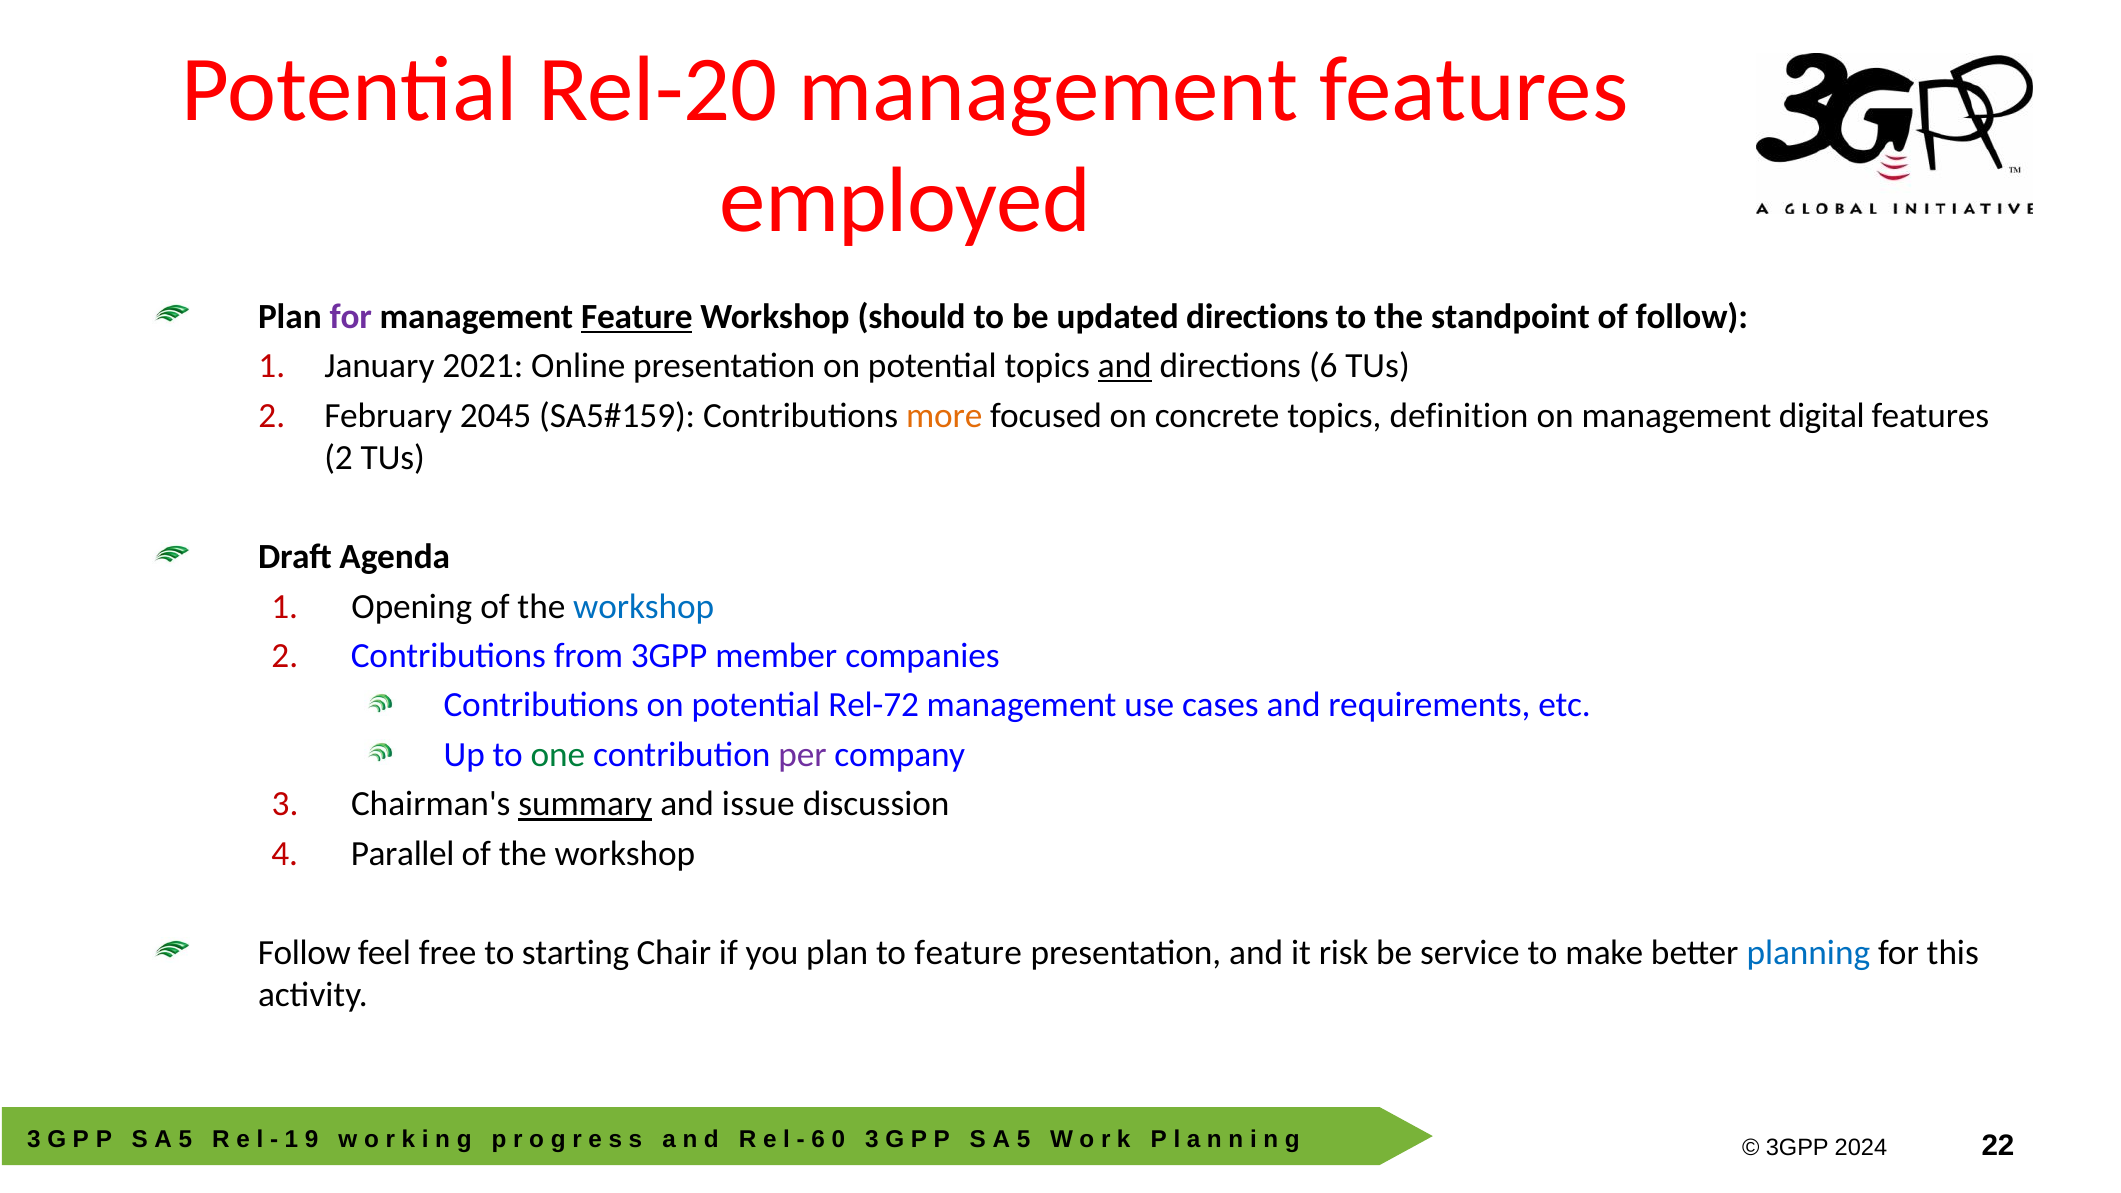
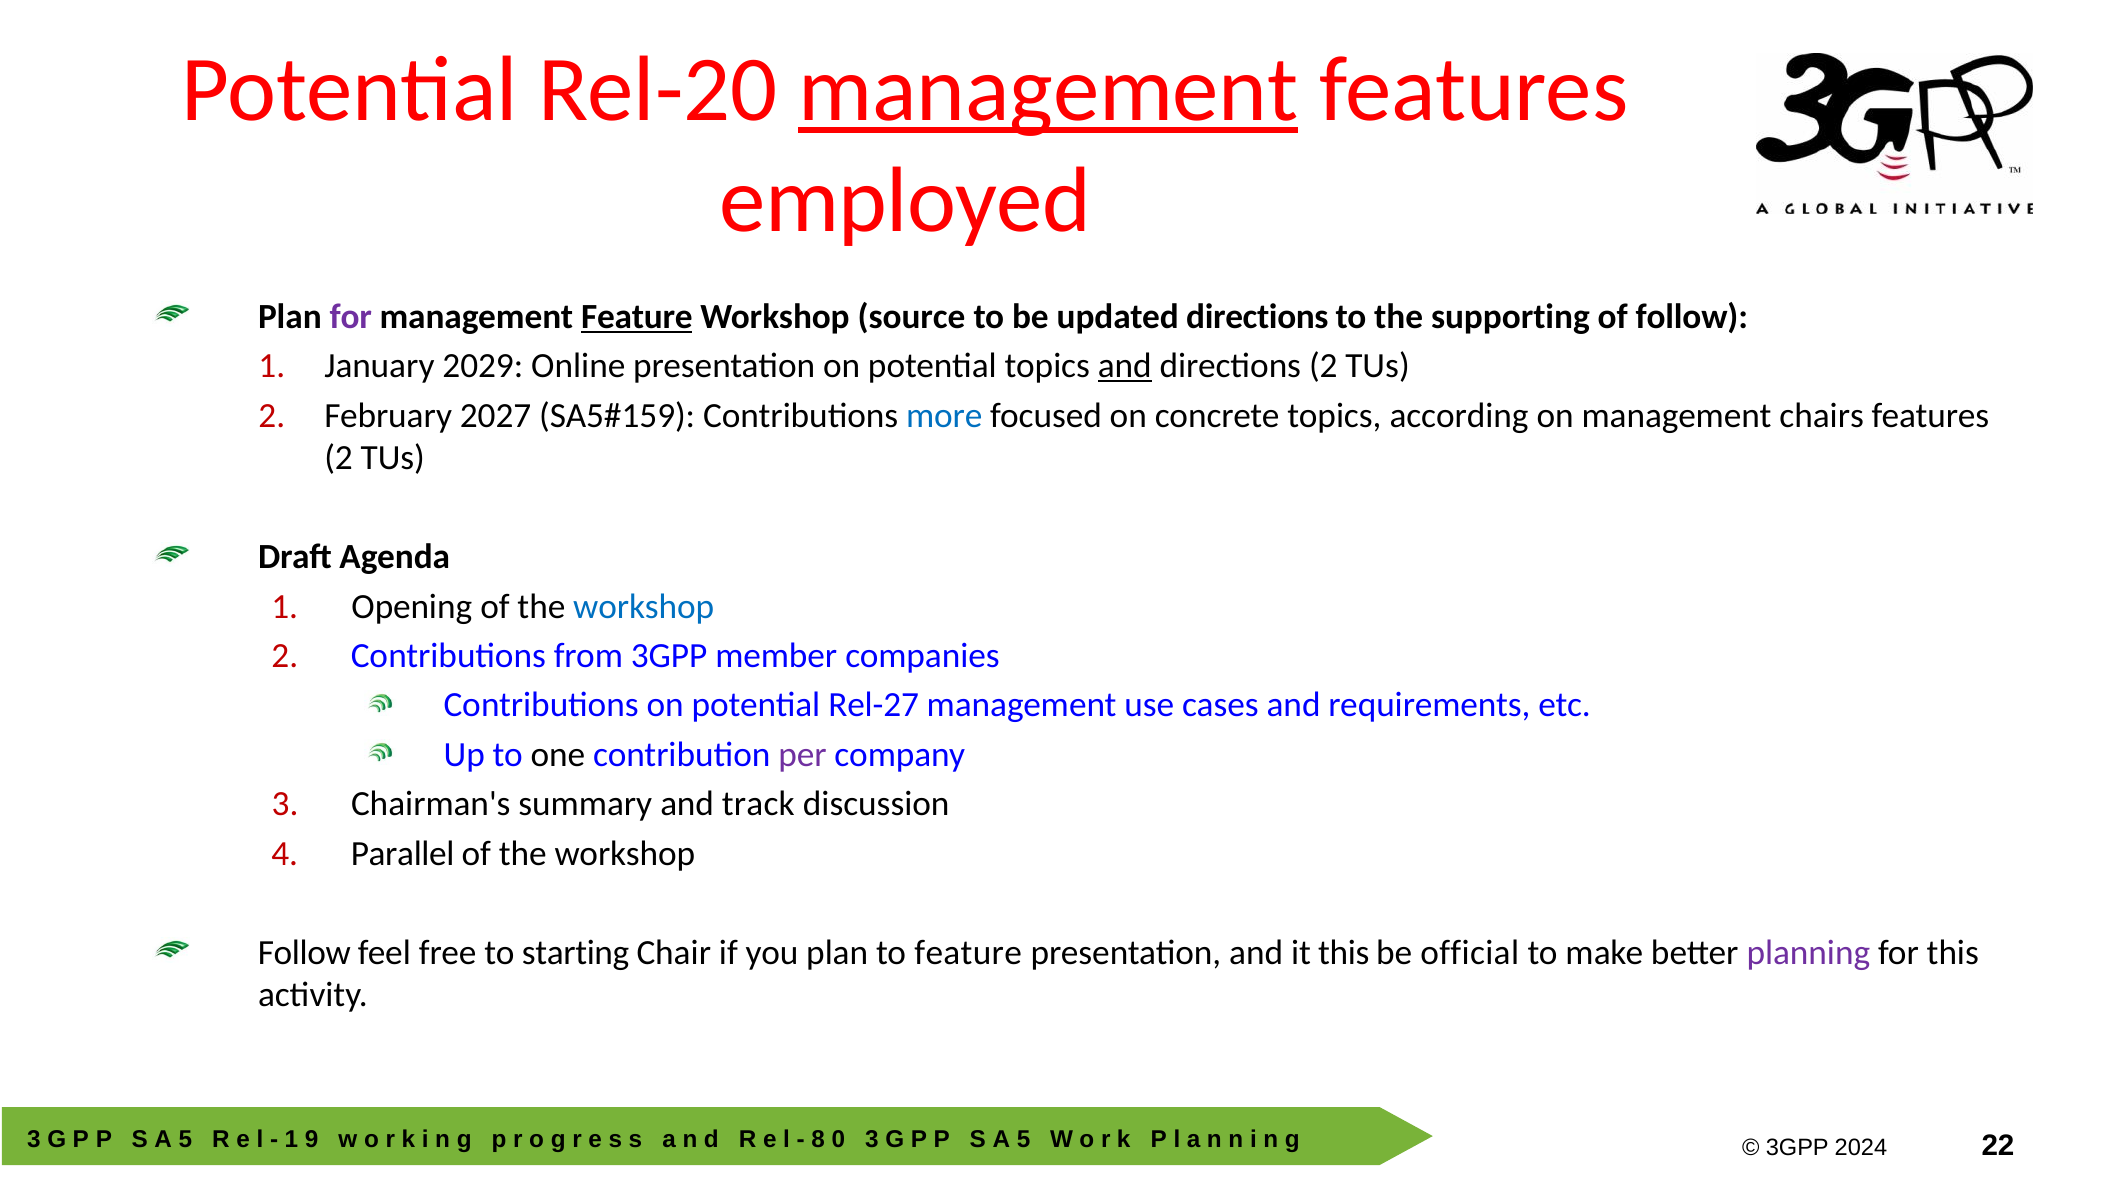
management underline: none -> present (1049, 90)
should: should -> source (912, 317)
standpoint: standpoint -> supporting (1510, 317)
2021: 2021 -> 2029 (483, 366)
directions 6: 6 -> 2 (1323, 366)
2045: 2045 -> 2027 (496, 416)
more colour: orange -> blue (944, 416)
definition: definition -> according (1459, 416)
digital: digital -> chairs (1822, 416)
Rel-72: Rel-72 -> Rel-27 (874, 705)
one colour: green -> black (558, 755)
summary underline: present -> none (585, 804)
issue: issue -> track (758, 804)
it risk: risk -> this (1344, 953)
service: service -> official (1470, 953)
planning colour: blue -> purple (1808, 953)
6: 6 -> 8 (818, 1139)
